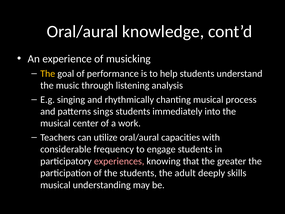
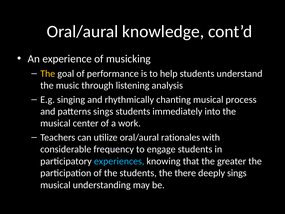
capacities: capacities -> rationales (181, 137)
experiences colour: pink -> light blue (119, 161)
adult: adult -> there (185, 173)
deeply skills: skills -> sings (237, 173)
